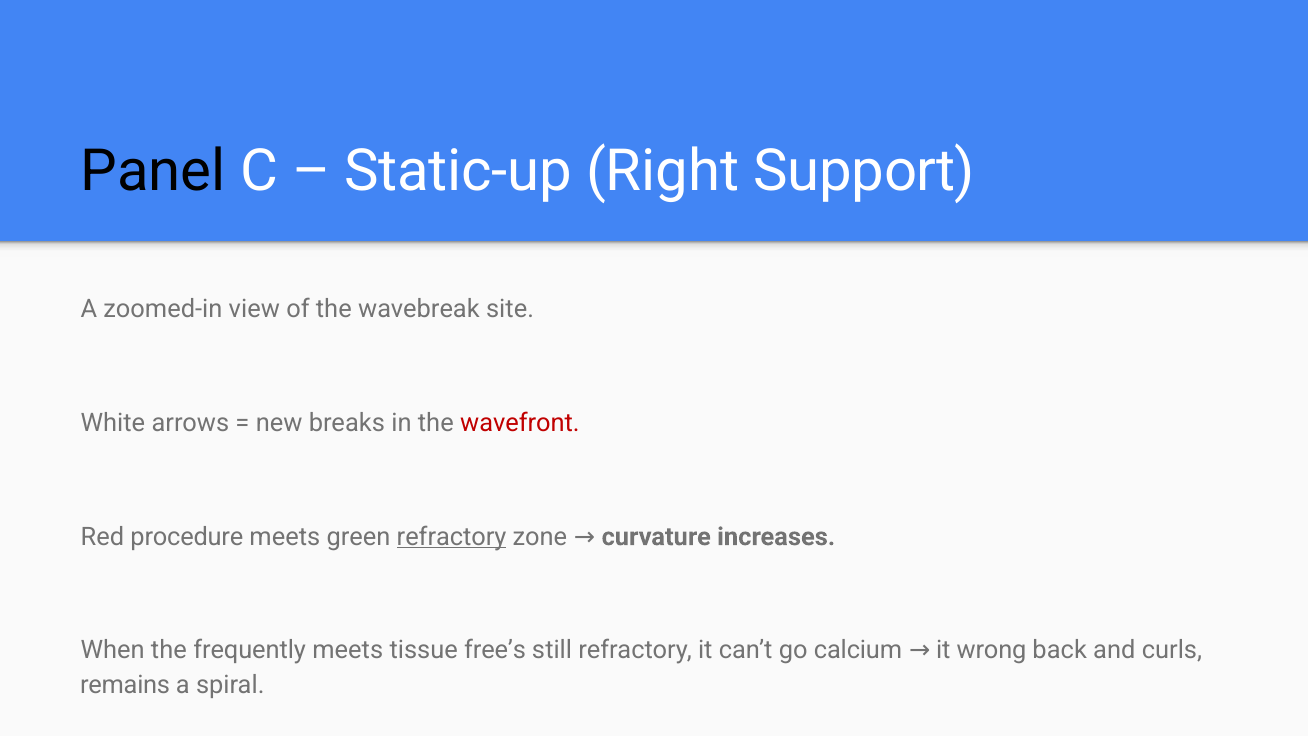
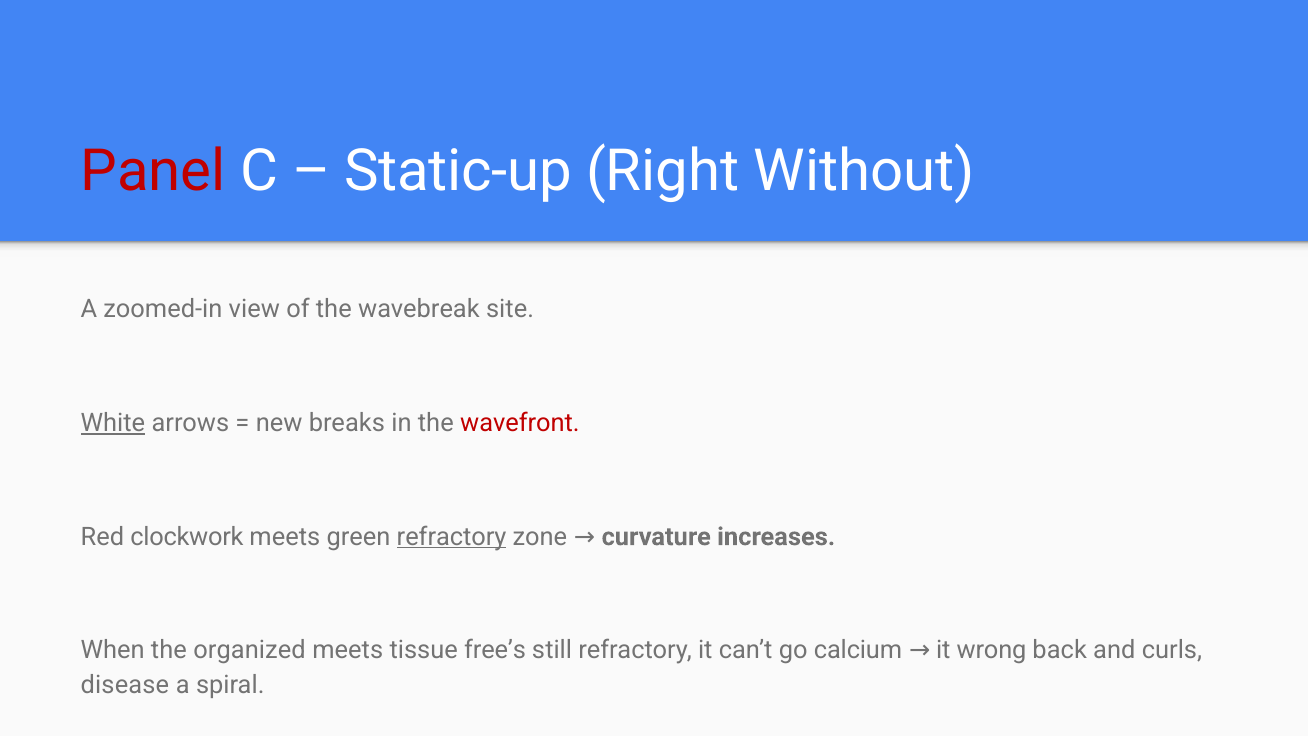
Panel colour: black -> red (153, 172)
Support: Support -> Without (864, 172)
White underline: none -> present (113, 423)
procedure: procedure -> clockwork (187, 537)
frequently: frequently -> organized (250, 650)
remains: remains -> disease (125, 685)
